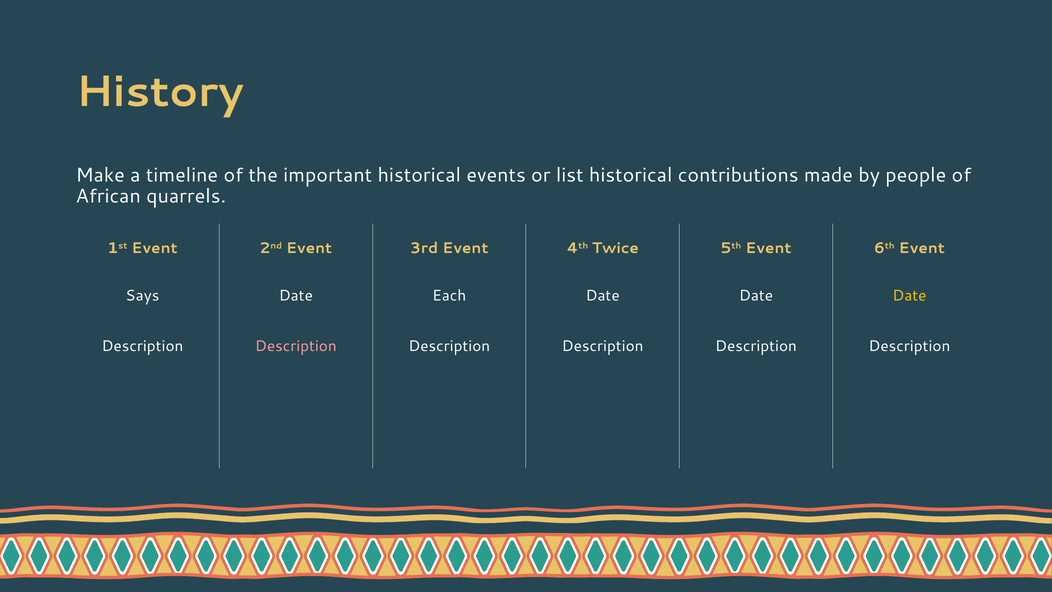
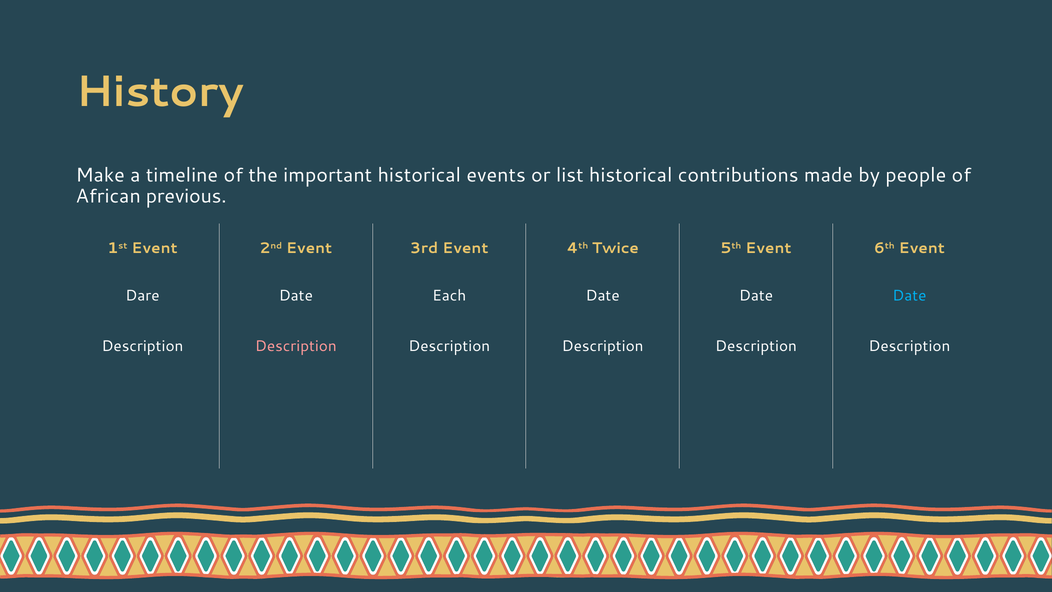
quarrels: quarrels -> previous (186, 196)
Says: Says -> Dare (142, 295)
Date colour: yellow -> light blue (909, 295)
